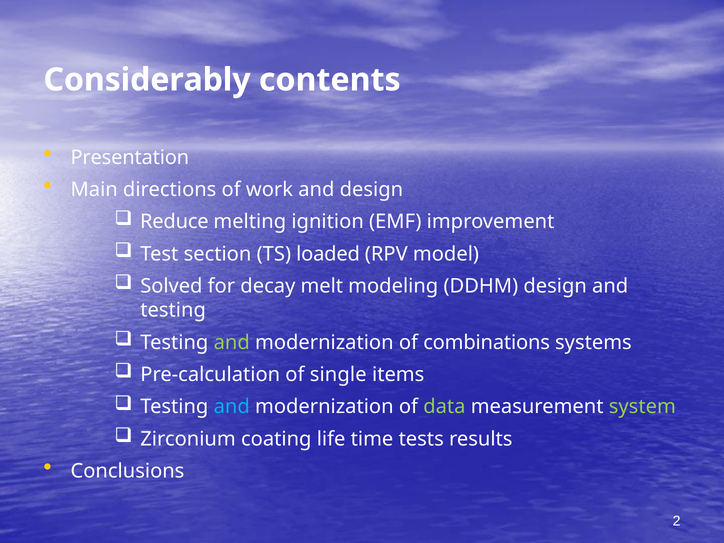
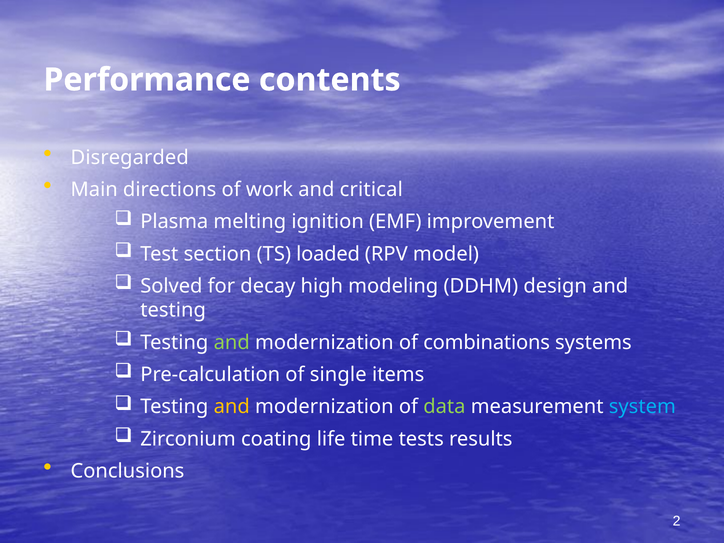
Considerably: Considerably -> Performance (147, 80)
Presentation: Presentation -> Disregarded (130, 157)
and design: design -> critical (371, 190)
Reduce: Reduce -> Plasma (174, 222)
melt: melt -> high (322, 286)
and colour: light blue -> yellow (232, 407)
system colour: light green -> light blue (642, 407)
